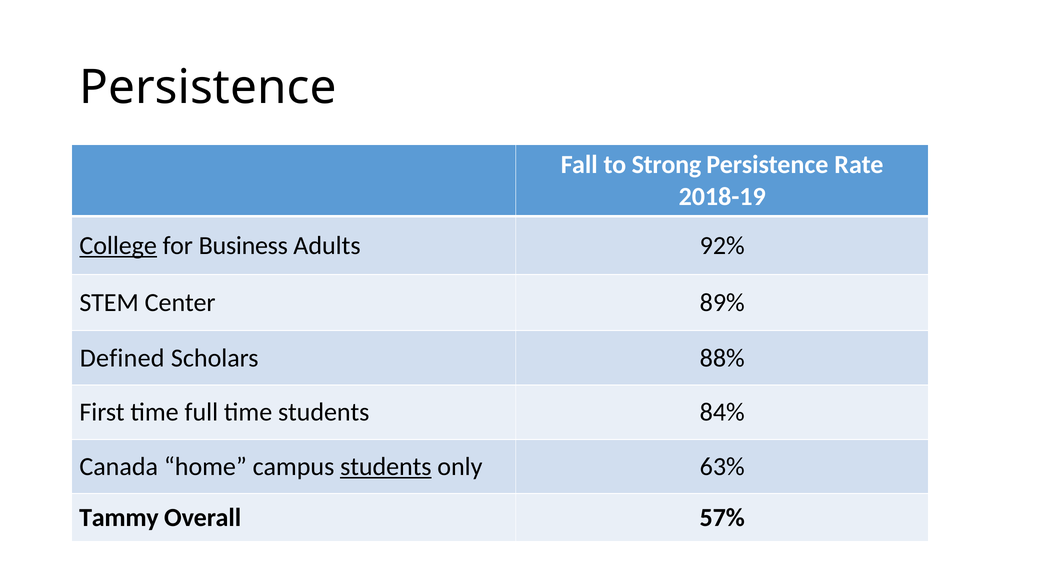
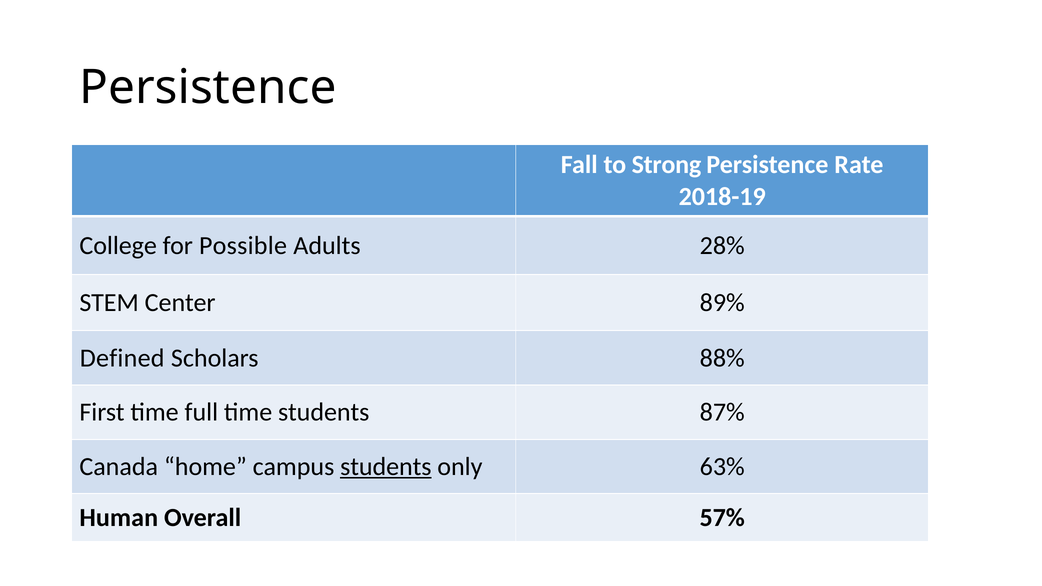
College underline: present -> none (118, 246)
Business: Business -> Possible (243, 246)
92%: 92% -> 28% (722, 246)
84%: 84% -> 87% (722, 412)
Tammy: Tammy -> Human (119, 518)
